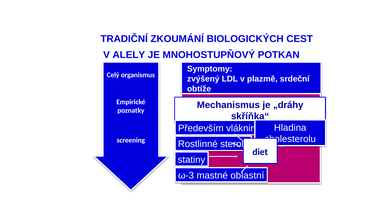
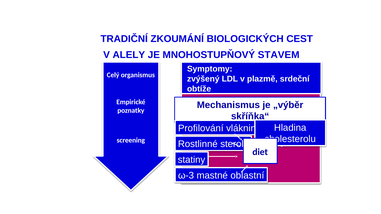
POTKAN: POTKAN -> STAVEM (279, 55)
„dráhy: „dráhy -> „výběr (288, 105)
Především: Především -> Profilování (201, 128)
